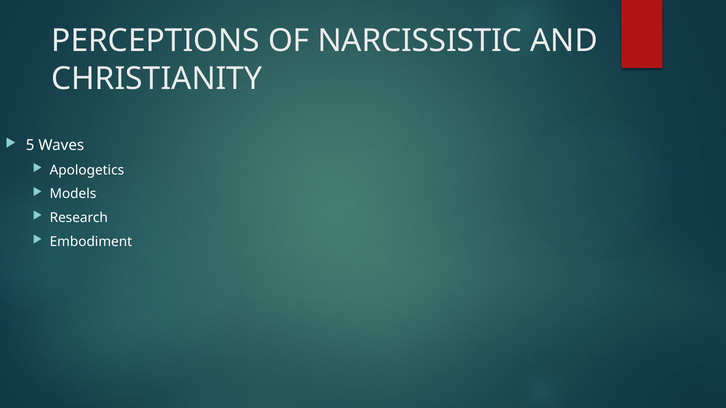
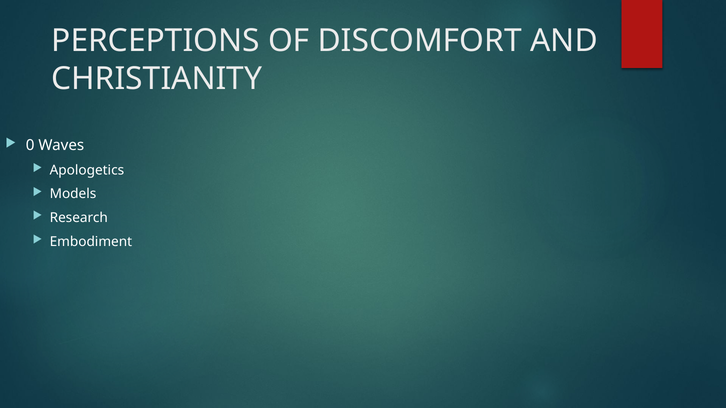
NARCISSISTIC: NARCISSISTIC -> DISCOMFORT (420, 41)
5: 5 -> 0 (30, 145)
